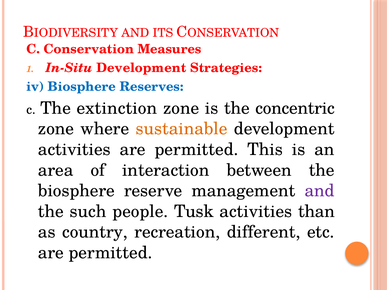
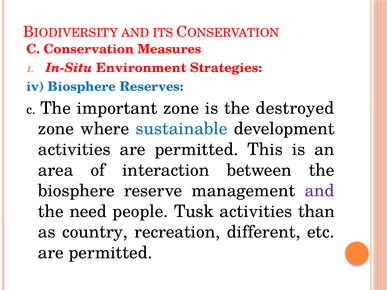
In-Situ Development: Development -> Environment (141, 68)
extinction: extinction -> important (117, 108)
concentric: concentric -> destroyed (295, 108)
sustainable colour: orange -> blue (182, 129)
such: such -> need (88, 212)
